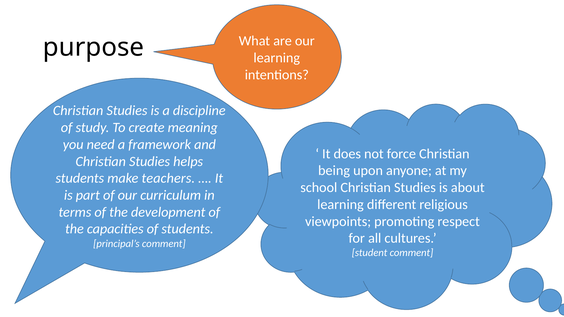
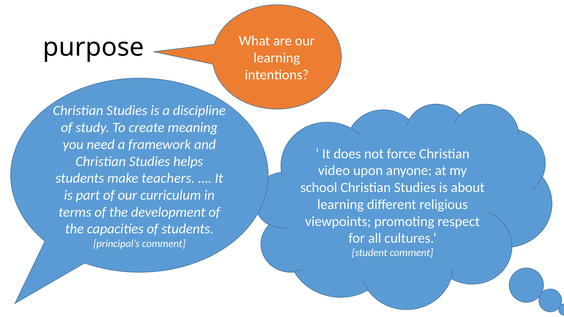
being: being -> video (334, 171)
